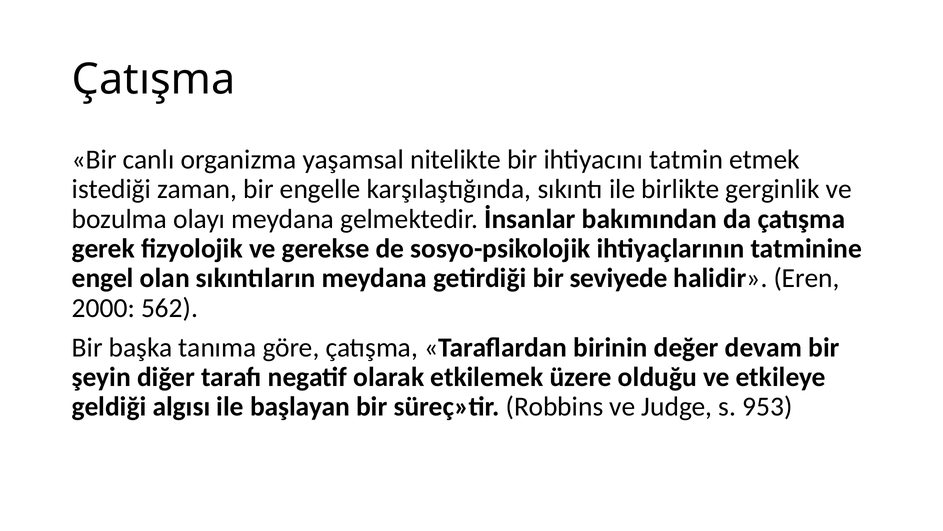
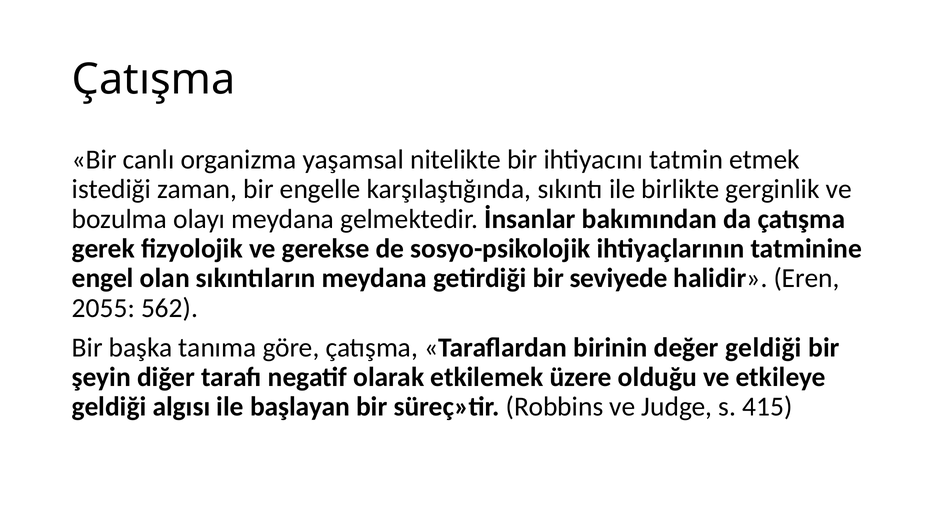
2000: 2000 -> 2055 (103, 308)
değer devam: devam -> geldiği (763, 347)
953: 953 -> 415 (767, 406)
